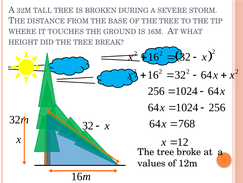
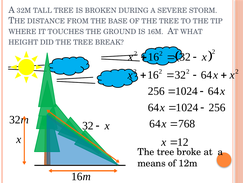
values: values -> means (152, 163)
